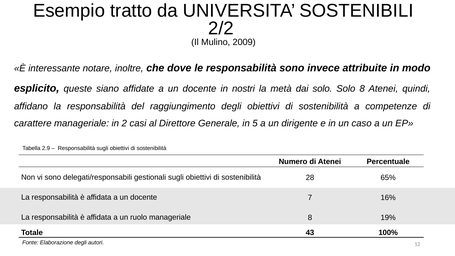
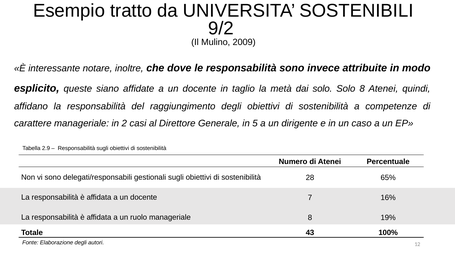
2/2: 2/2 -> 9/2 (221, 29)
nostri: nostri -> taglio (243, 89)
